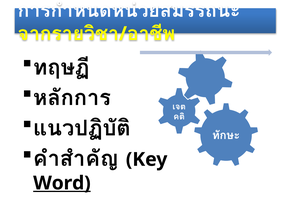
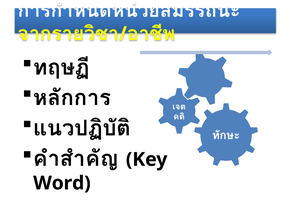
Word underline: present -> none (62, 184)
